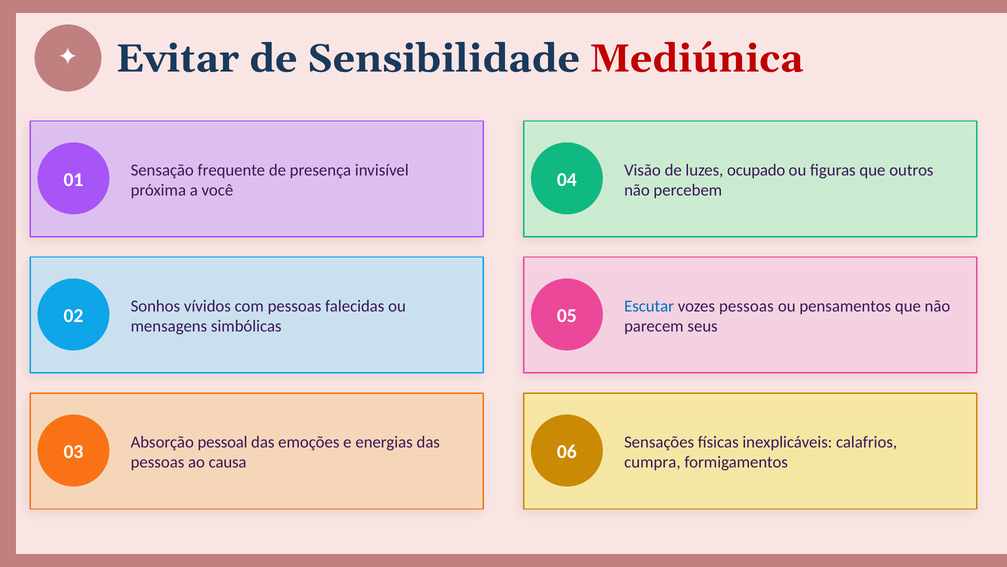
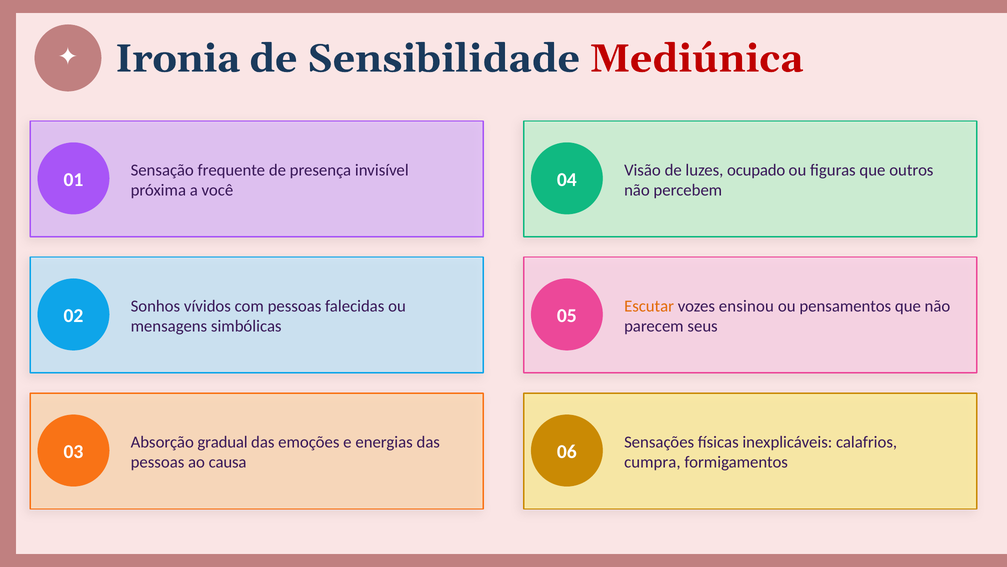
Evitar: Evitar -> Ironia (178, 59)
Escutar colour: blue -> orange (649, 306)
vozes pessoas: pessoas -> ensinou (746, 306)
pessoal: pessoal -> gradual (223, 442)
